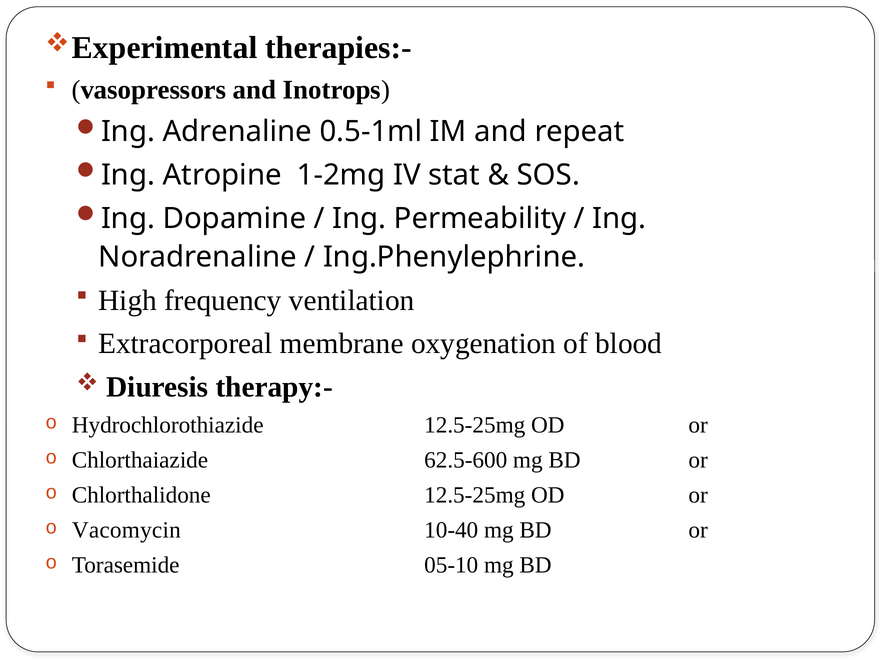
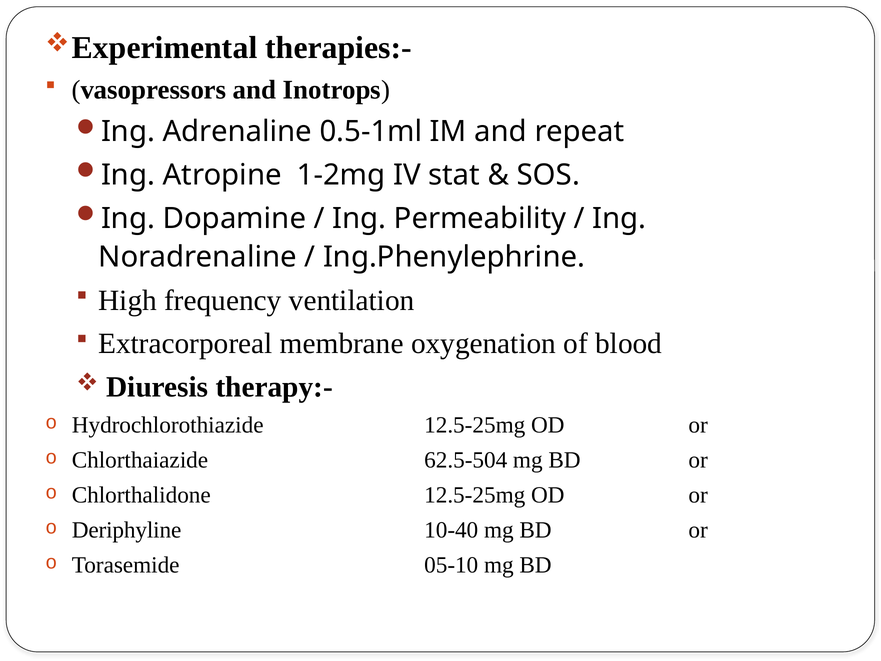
62.5-600: 62.5-600 -> 62.5-504 (466, 460)
Vacomycin: Vacomycin -> Deriphyline (127, 530)
